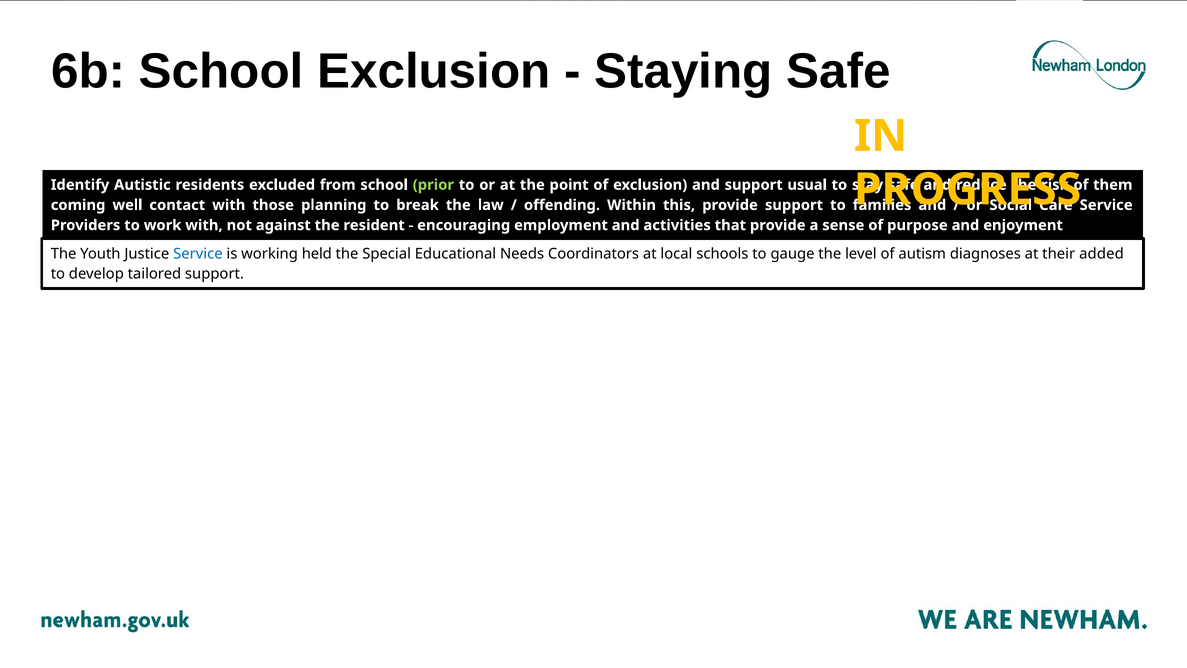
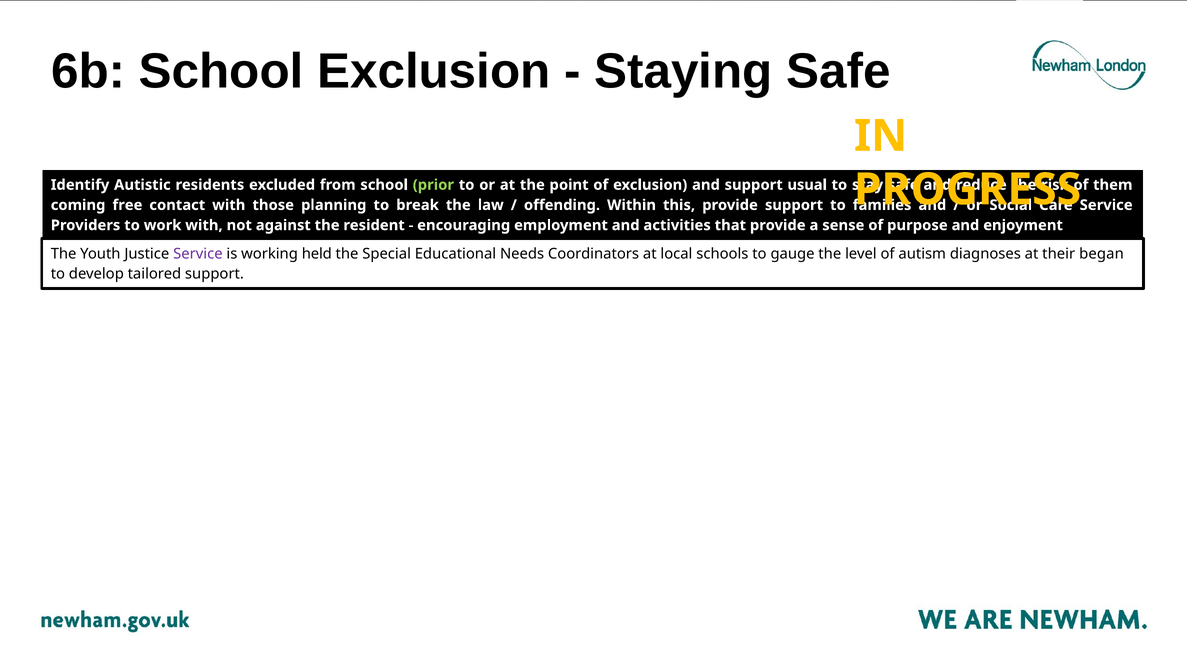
well: well -> free (127, 205)
Service colour: blue -> purple (198, 254)
added: added -> began (1101, 254)
